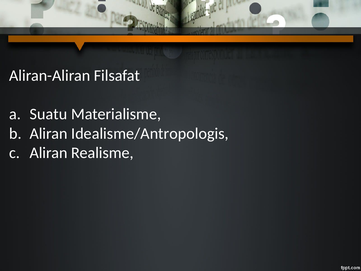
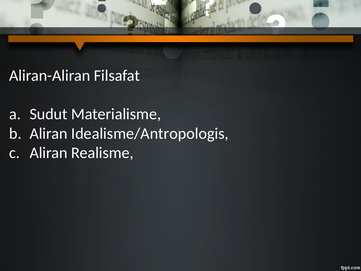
Suatu: Suatu -> Sudut (49, 114)
